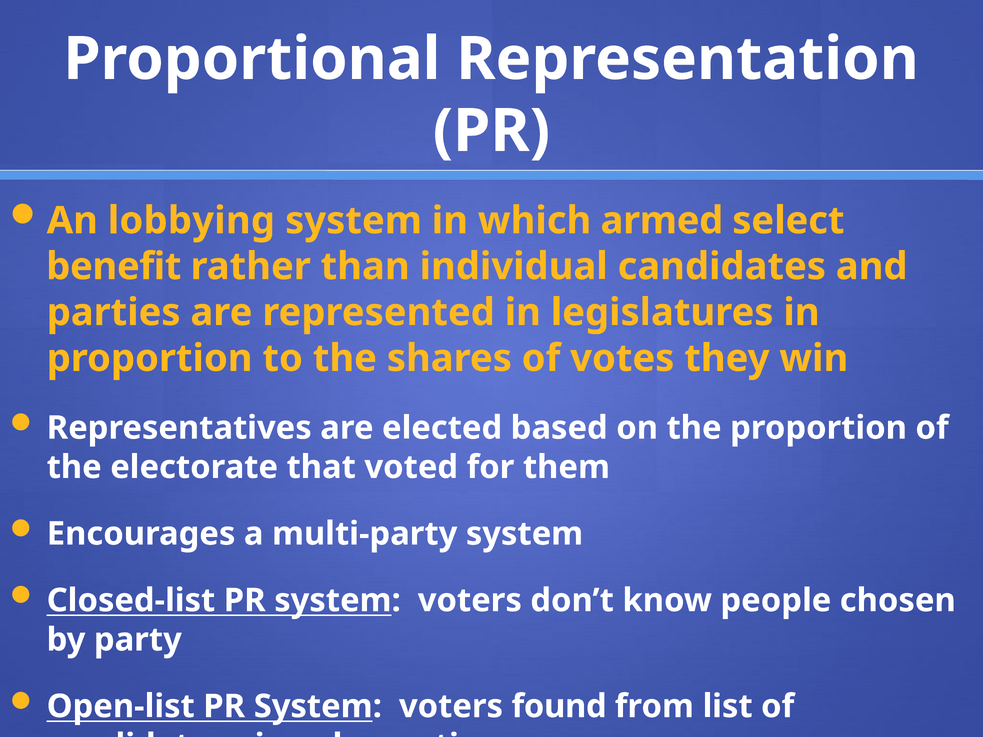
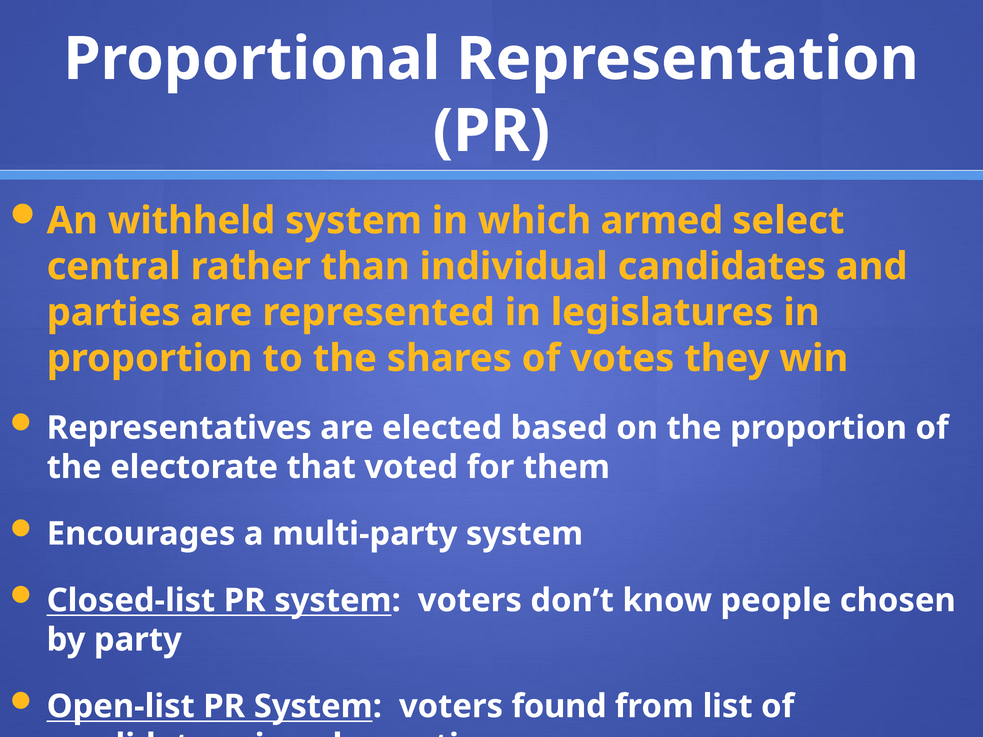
lobbying: lobbying -> withheld (192, 221)
benefit: benefit -> central (114, 267)
